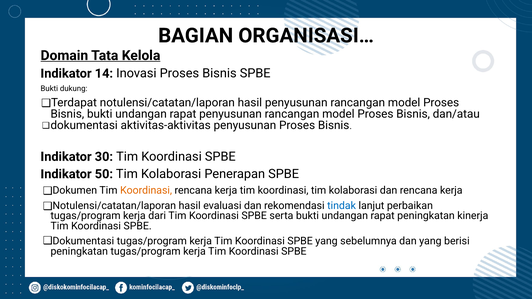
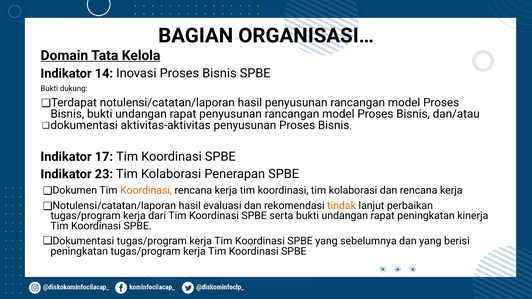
30: 30 -> 17 (104, 157)
50: 50 -> 23 (104, 174)
tindak colour: blue -> orange (342, 206)
